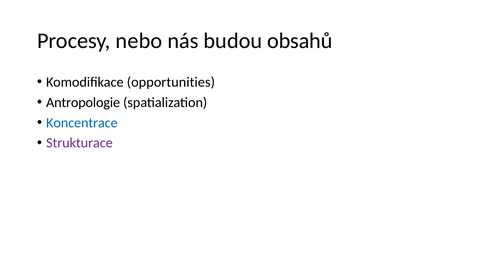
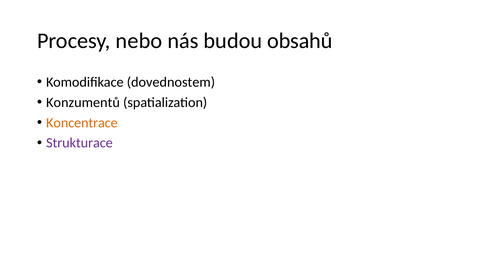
opportunities: opportunities -> dovednostem (171, 82)
Antropologie: Antropologie -> Konzumentů (83, 102)
Koncentrace colour: blue -> orange (82, 123)
